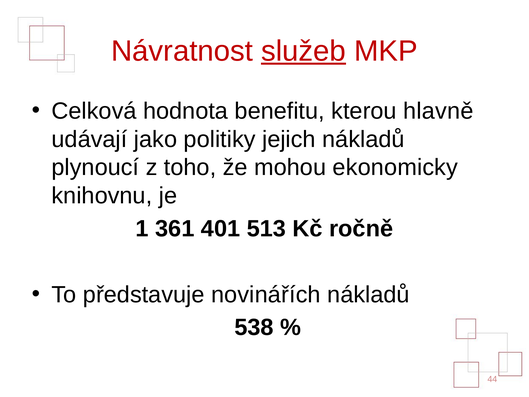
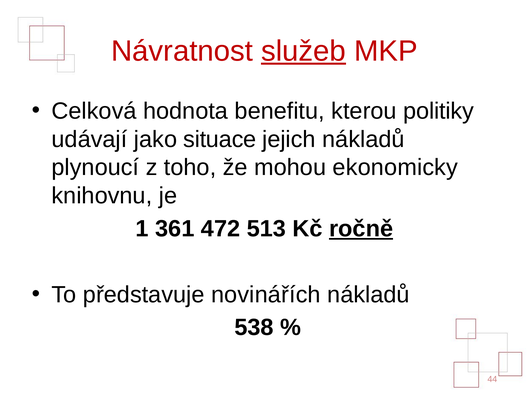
hlavně: hlavně -> politiky (439, 111)
politiky: politiky -> situace (220, 139)
401: 401 -> 472 (221, 229)
ročně underline: none -> present (361, 229)
